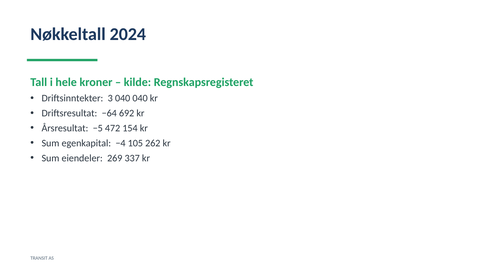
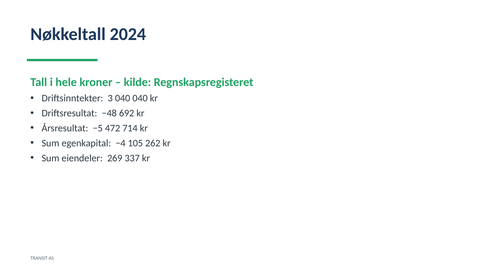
−64: −64 -> −48 (109, 113)
154: 154 -> 714 (130, 128)
